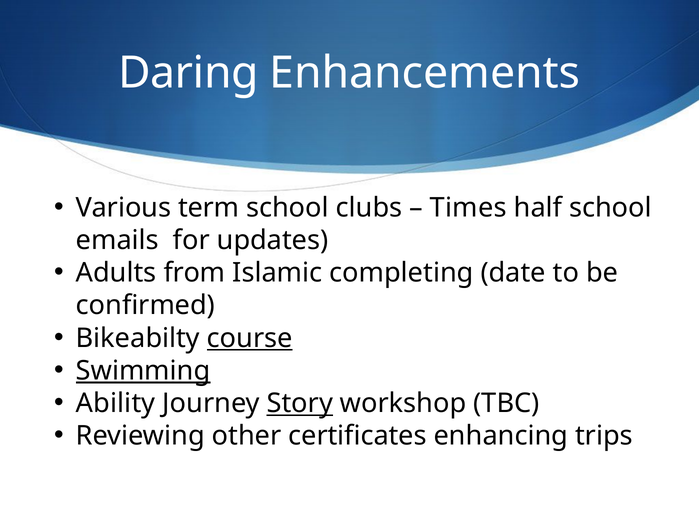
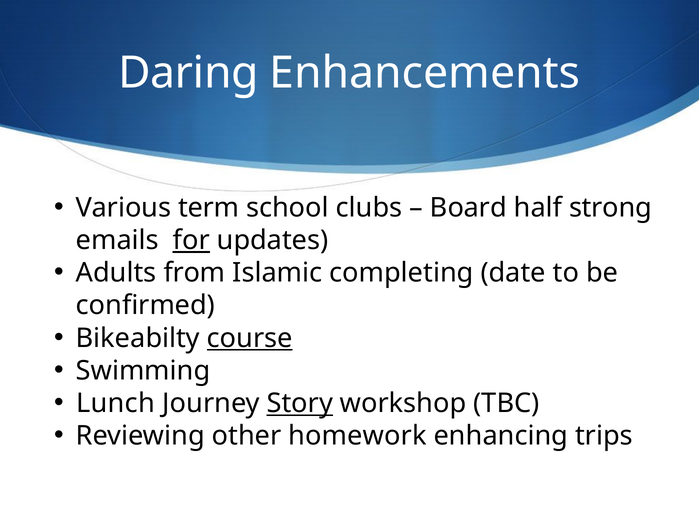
Times: Times -> Board (468, 208)
half school: school -> strong (611, 208)
for underline: none -> present (191, 240)
Swimming underline: present -> none (143, 371)
Ability: Ability -> Lunch (116, 404)
certificates: certificates -> homework (357, 436)
